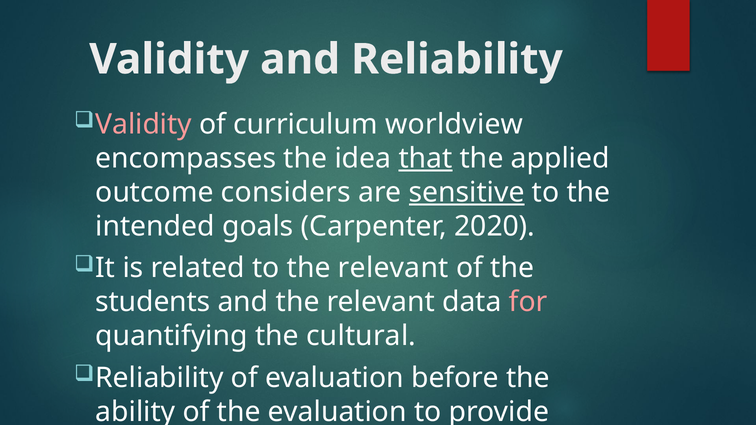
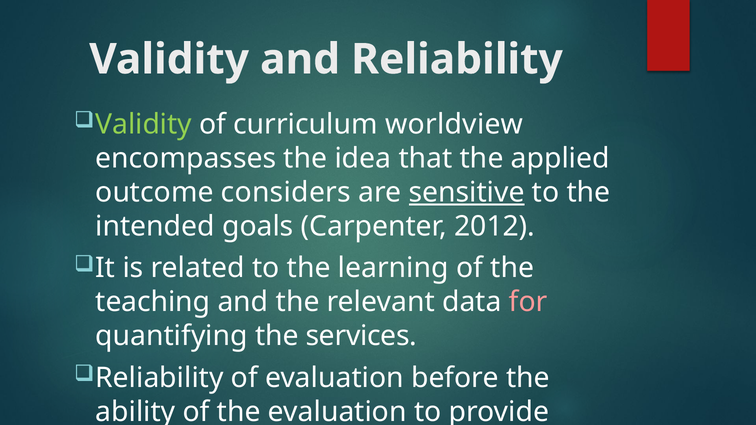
Validity colour: pink -> light green (144, 124)
that underline: present -> none (425, 158)
2020: 2020 -> 2012 (495, 226)
to the relevant: relevant -> learning (393, 268)
students: students -> teaching (153, 302)
cultural: cultural -> services (361, 336)
